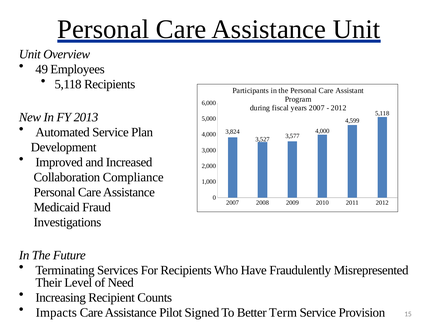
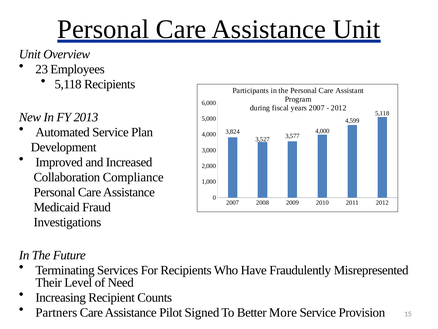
49: 49 -> 23 (42, 69)
Impacts: Impacts -> Partners (56, 312)
Term: Term -> More (283, 312)
